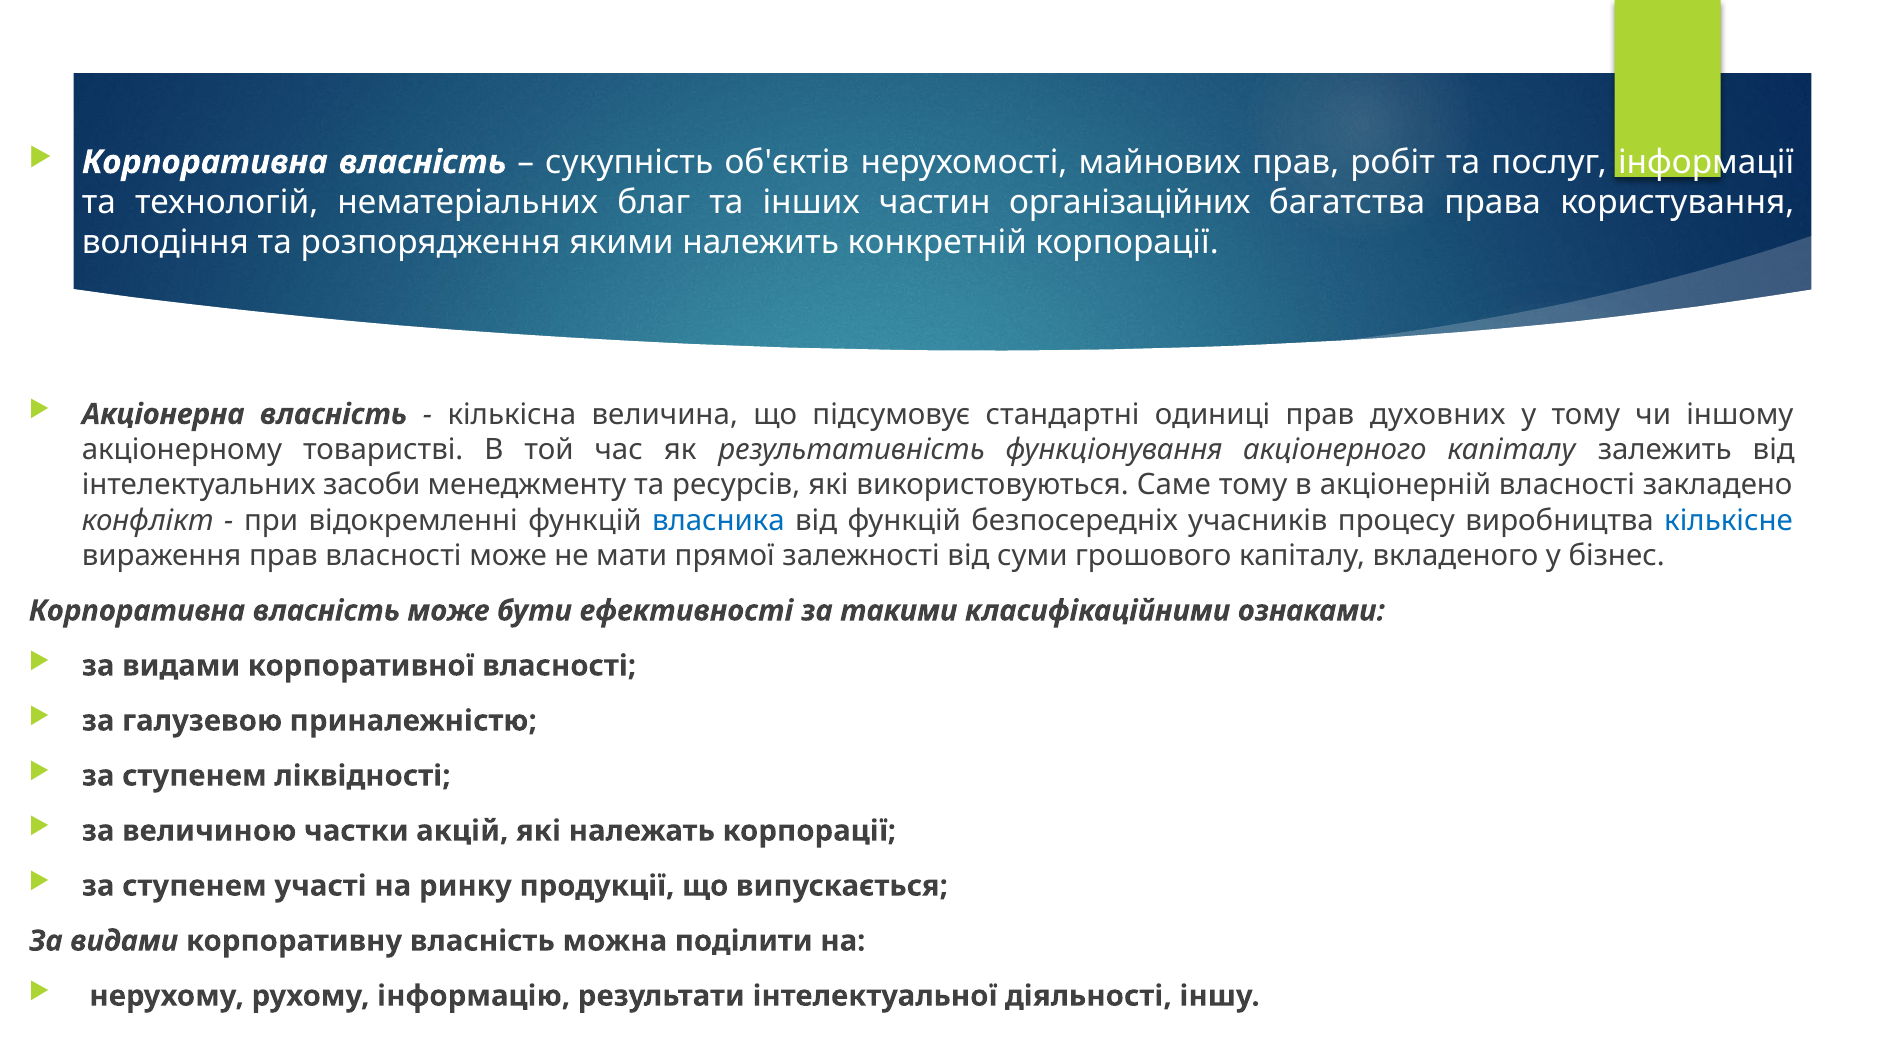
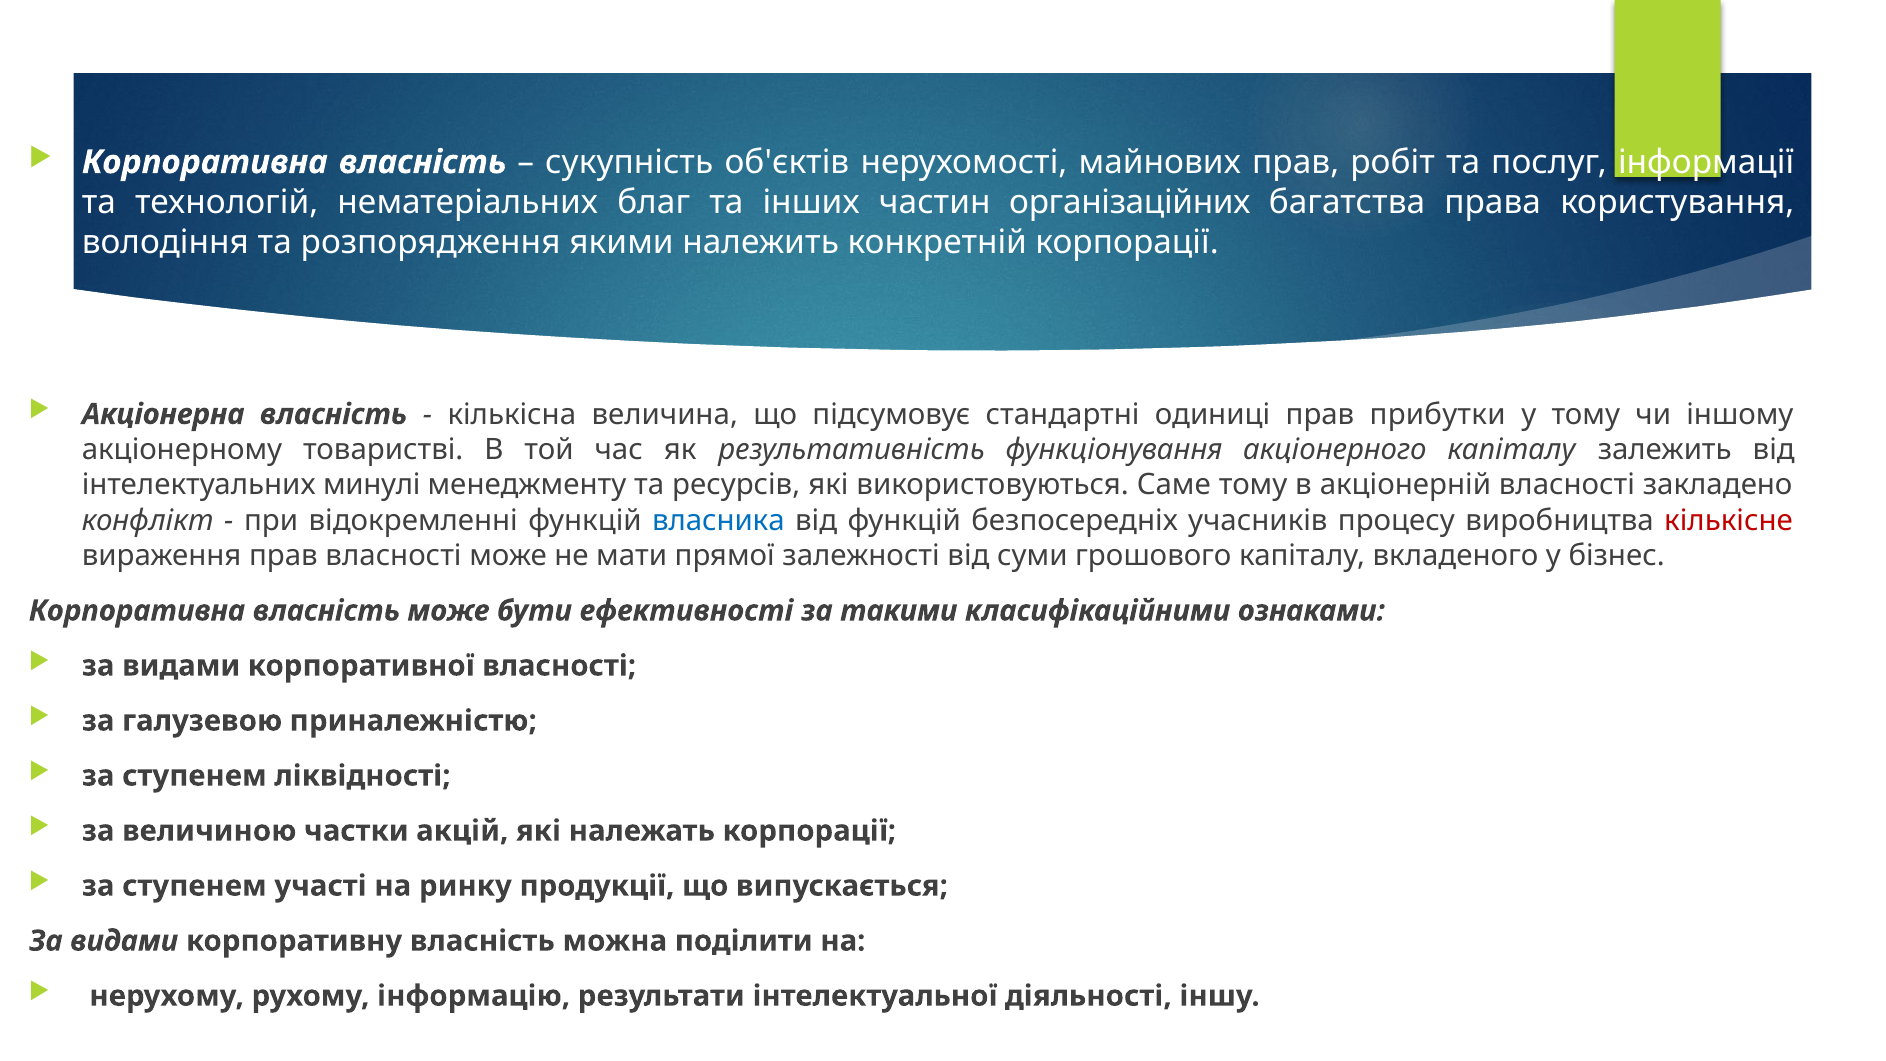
духовних: духовних -> прибутки (1438, 414)
засоби: засоби -> минулі (372, 485)
кількісне colour: blue -> red (1729, 520)
